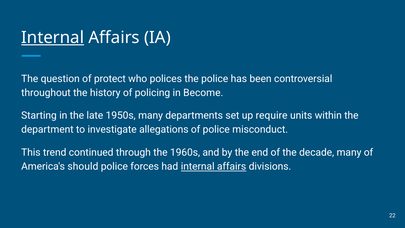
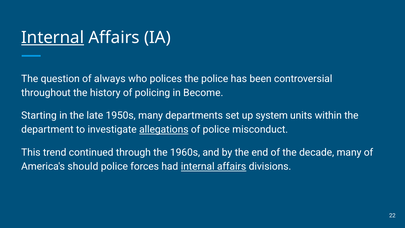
protect: protect -> always (110, 79)
require: require -> system (272, 116)
allegations underline: none -> present (164, 130)
